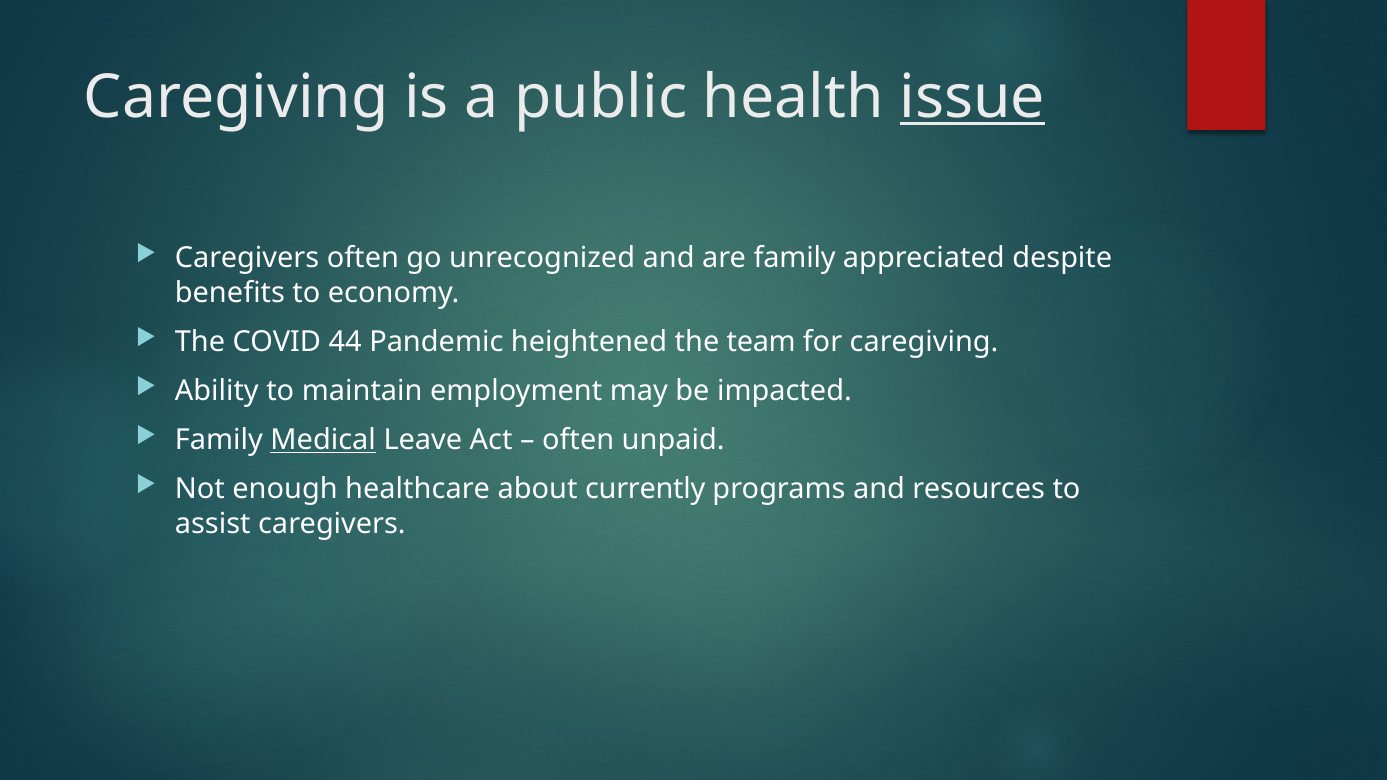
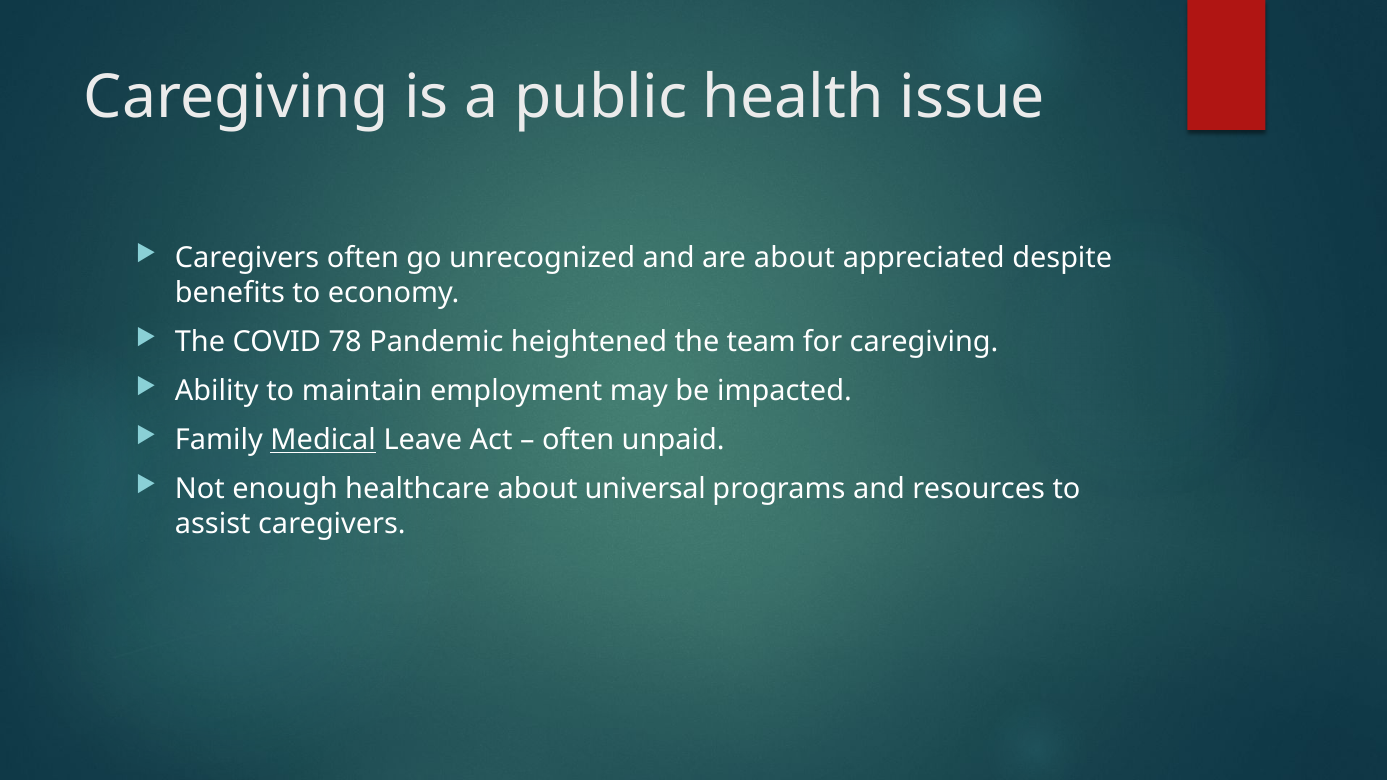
issue underline: present -> none (972, 97)
are family: family -> about (794, 258)
44: 44 -> 78 (345, 342)
currently: currently -> universal (645, 489)
